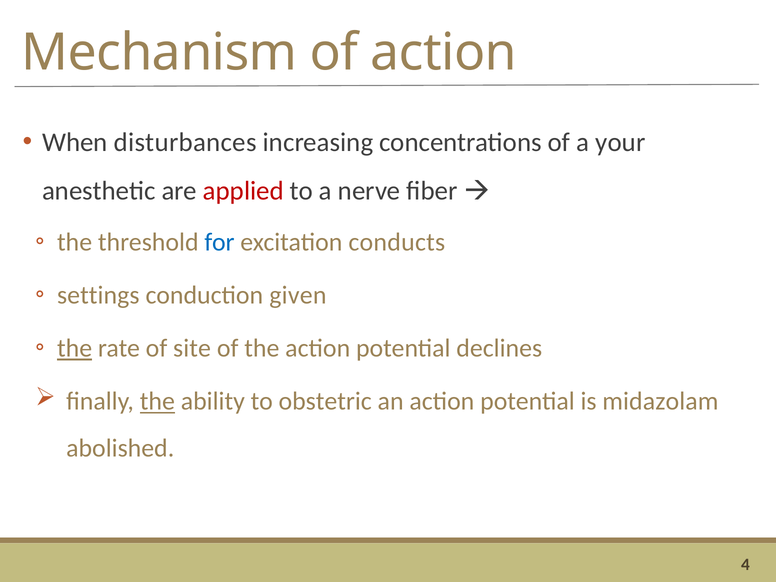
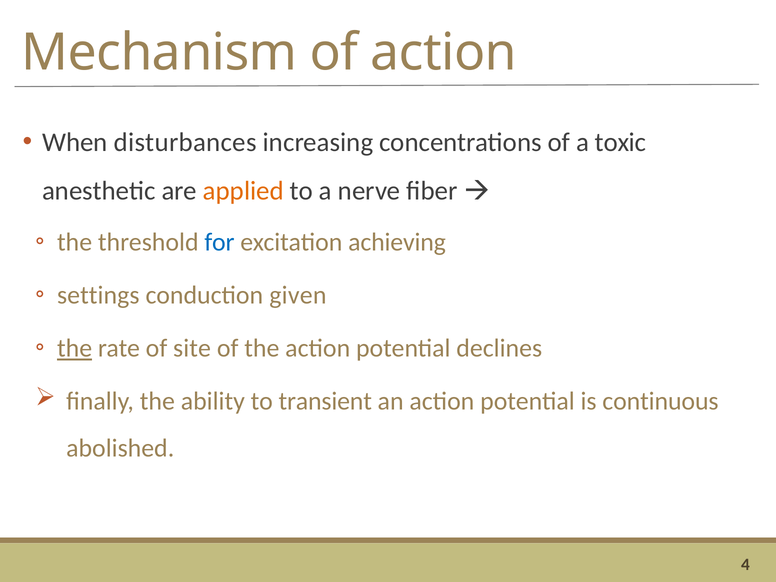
your: your -> toxic (621, 142)
applied colour: red -> orange (243, 191)
conducts: conducts -> achieving (397, 242)
the underline: present -> none (157, 401)
obstetric: obstetric -> transient (325, 401)
midazolam: midazolam -> continuous (660, 401)
